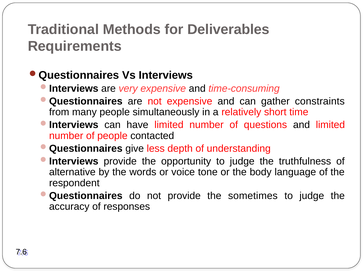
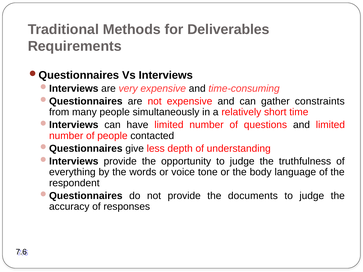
alternative: alternative -> everything (72, 172)
sometimes: sometimes -> documents (253, 196)
